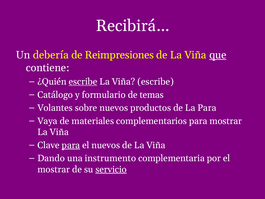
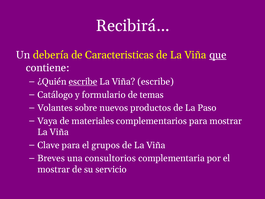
Reimpresiones: Reimpresiones -> Caracteristicas (119, 55)
La Para: Para -> Paso (207, 108)
para underline: present -> none (71, 145)
el nuevos: nuevos -> grupos (106, 145)
Dando: Dando -> Breves (51, 158)
instrumento: instrumento -> consultorios (110, 158)
servicio underline: present -> none (111, 169)
